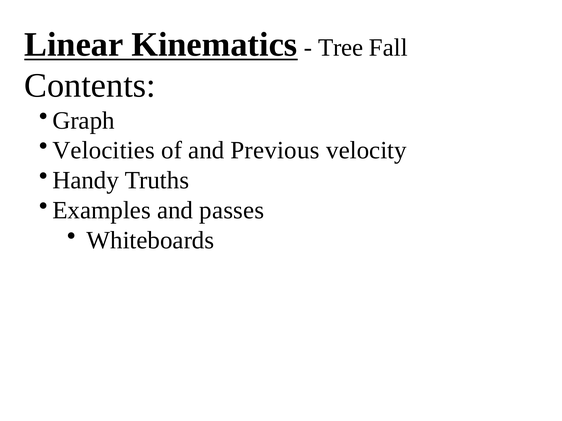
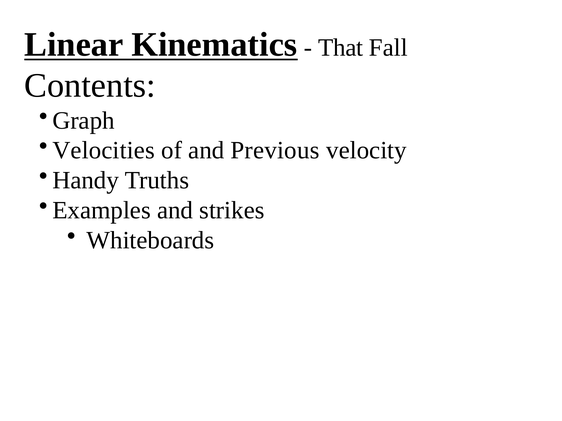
Tree: Tree -> That (341, 48)
passes: passes -> strikes (232, 211)
